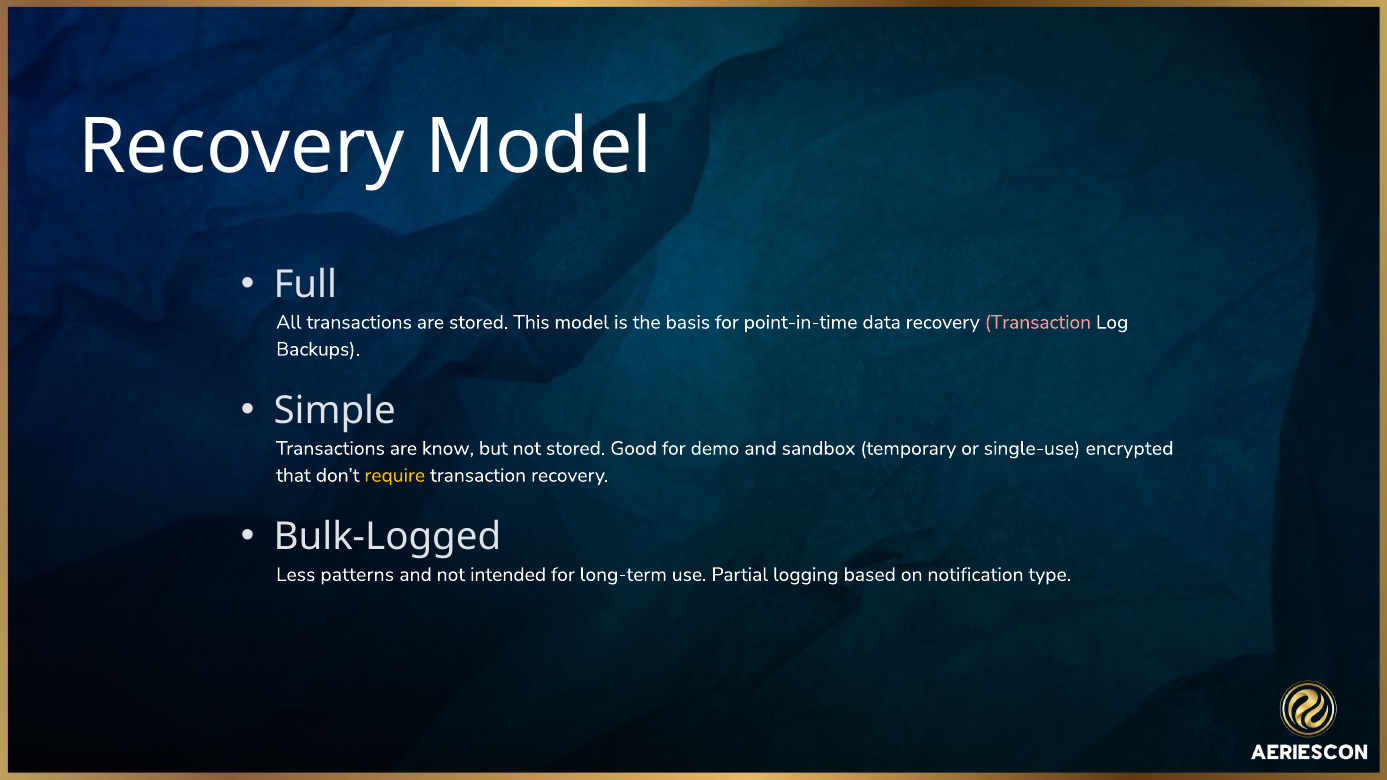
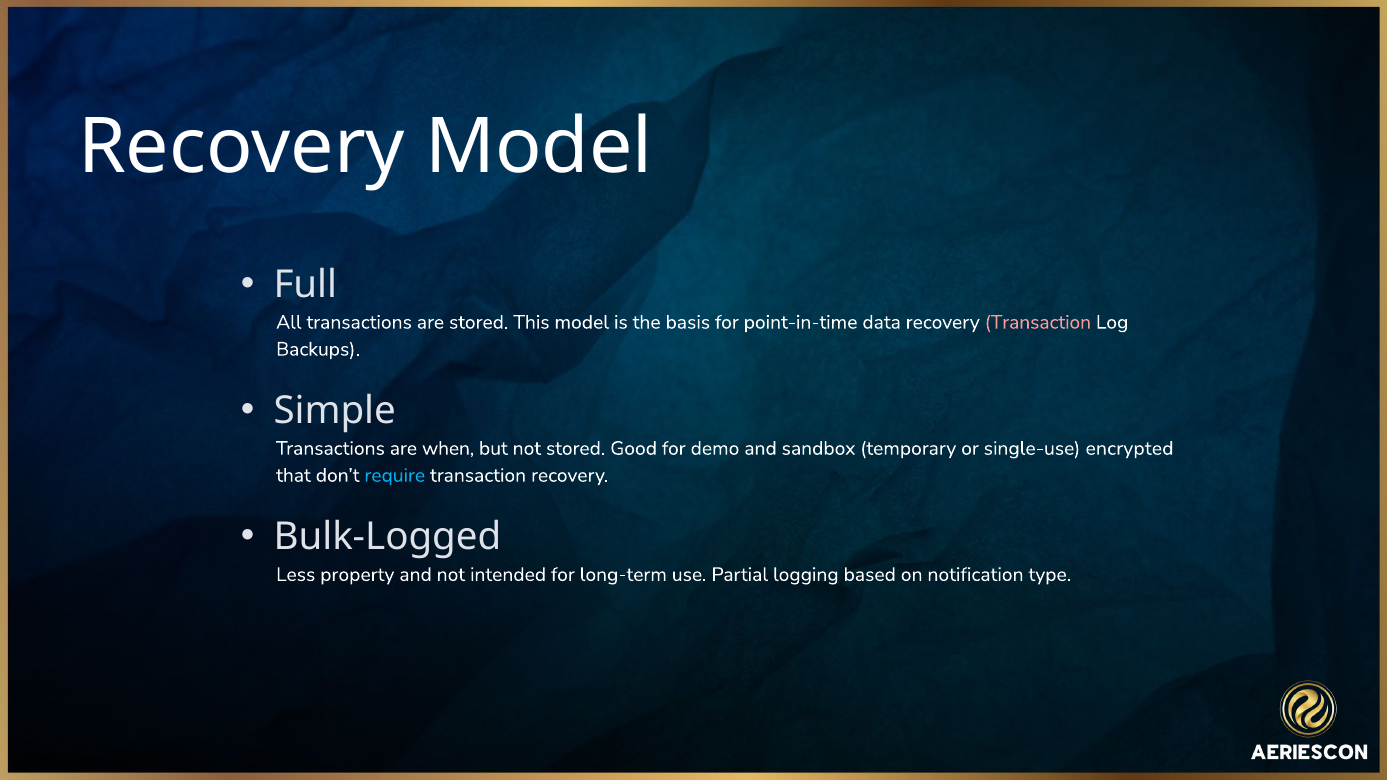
know: know -> when (448, 448)
require colour: yellow -> light blue (395, 475)
patterns: patterns -> property (357, 575)
